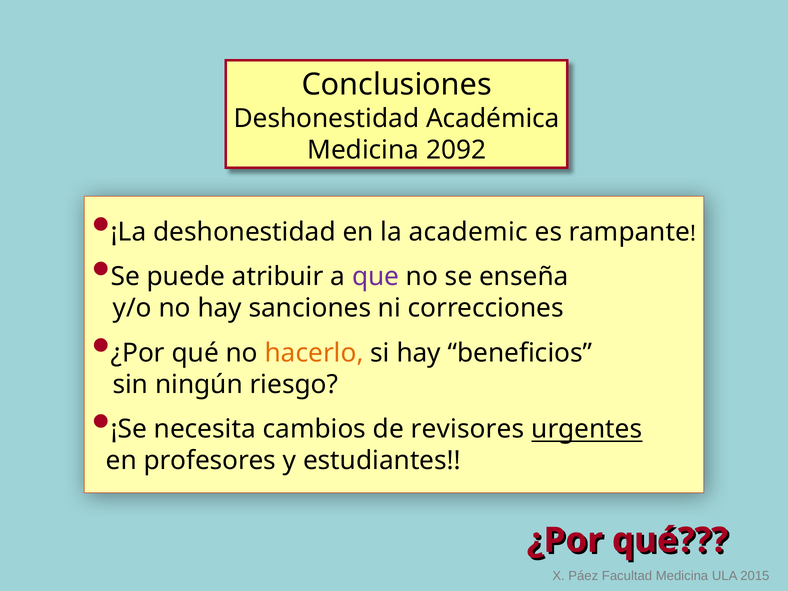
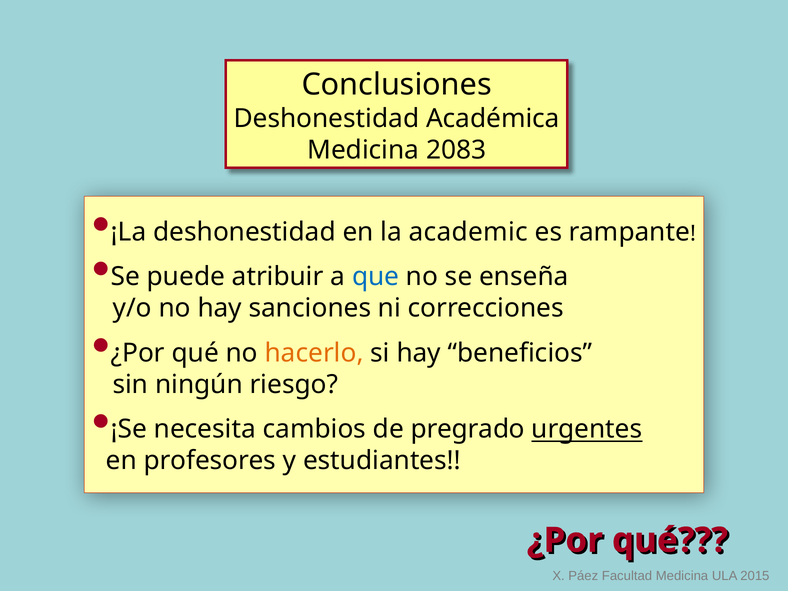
2092: 2092 -> 2083 (456, 150)
que colour: purple -> blue (376, 277)
revisores: revisores -> pregrado (468, 429)
